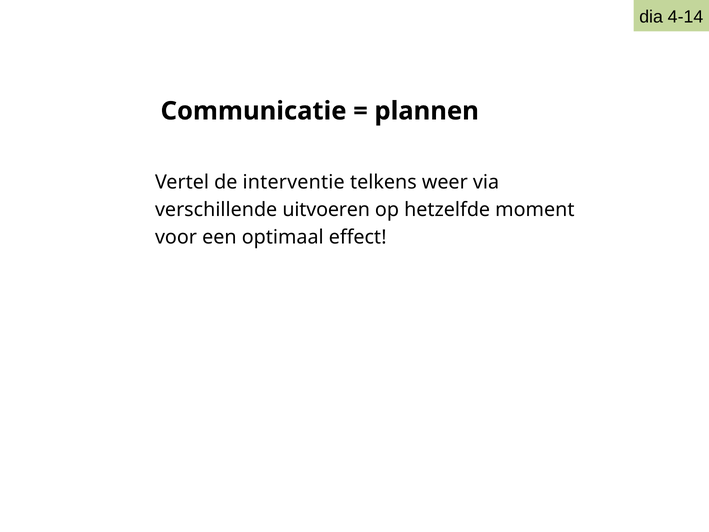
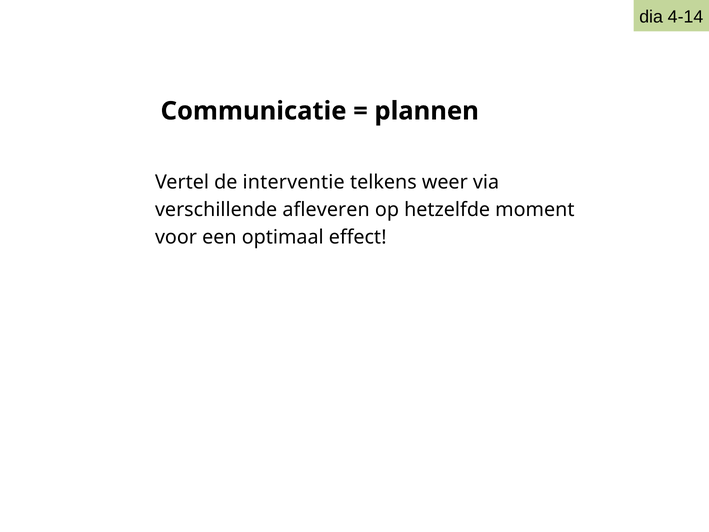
uitvoeren: uitvoeren -> afleveren (326, 210)
